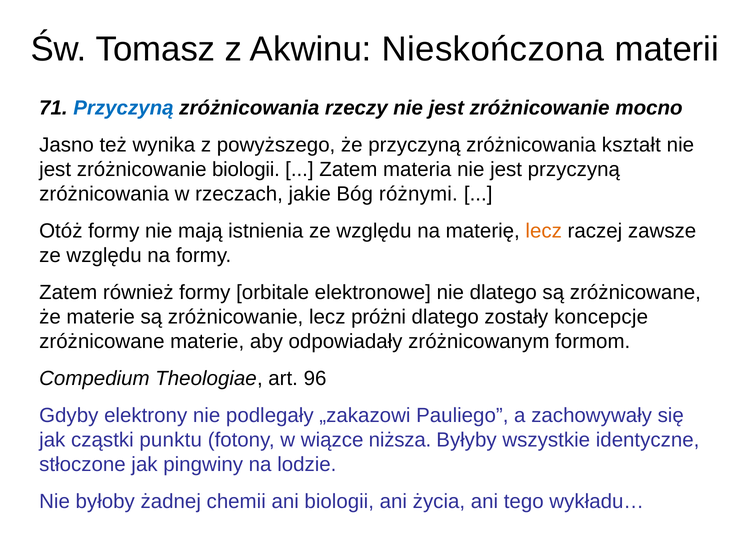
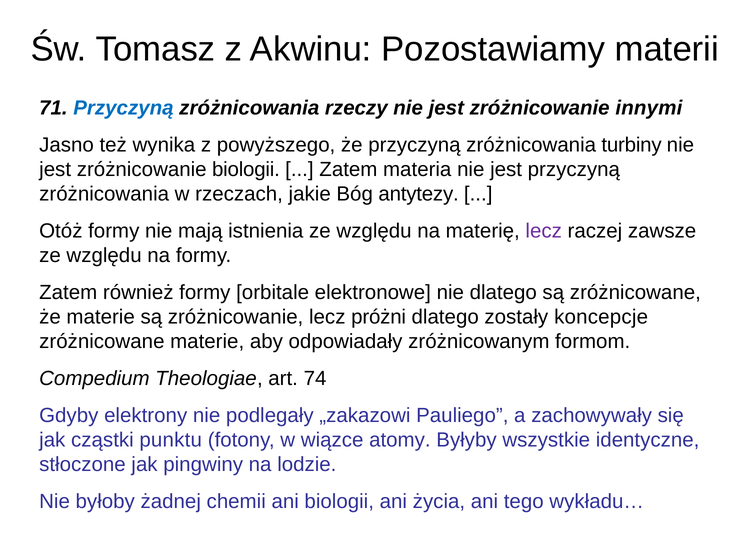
Nieskończona: Nieskończona -> Pozostawiamy (493, 49)
mocno: mocno -> innymi (649, 108)
kształt: kształt -> turbiny (632, 145)
różnymi: różnymi -> antytezy (419, 194)
lecz colour: orange -> purple (544, 231)
96: 96 -> 74 (315, 378)
niższa: niższa -> atomy (400, 440)
